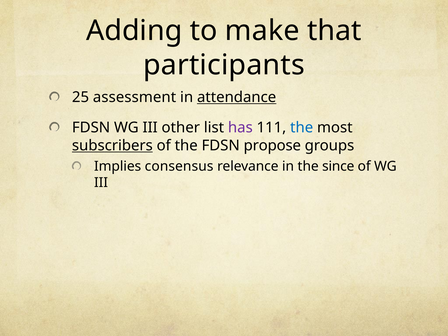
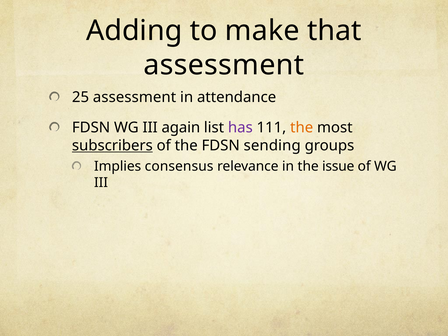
participants: participants -> assessment (224, 65)
attendance underline: present -> none (237, 97)
other: other -> again (181, 128)
the colour: blue -> orange (302, 128)
propose: propose -> sending (272, 146)
since: since -> issue (338, 166)
